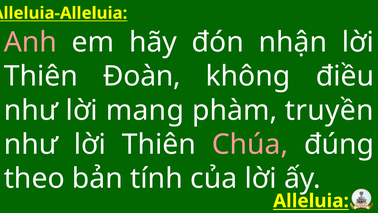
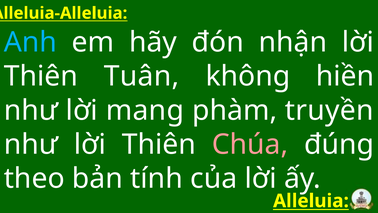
Anh colour: pink -> light blue (30, 42)
Đoàn: Đoàn -> Tuân (142, 76)
điều: điều -> hiền (345, 76)
